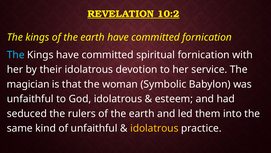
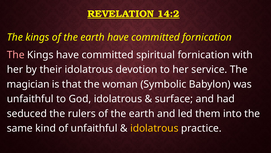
10:2: 10:2 -> 14:2 (168, 14)
The colour: light blue -> pink (16, 55)
esteem: esteem -> surface (174, 99)
